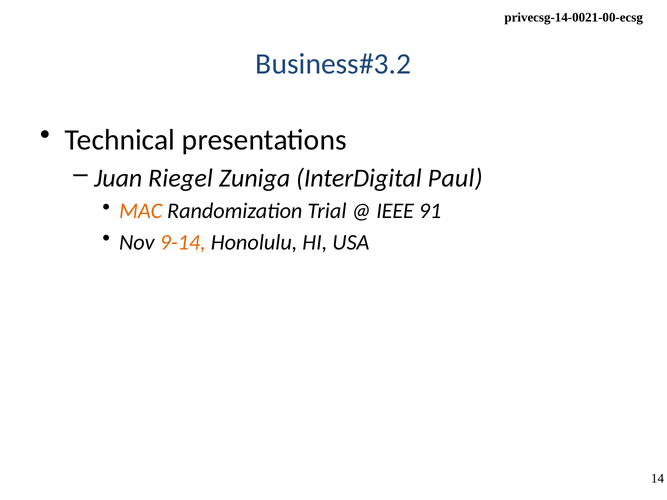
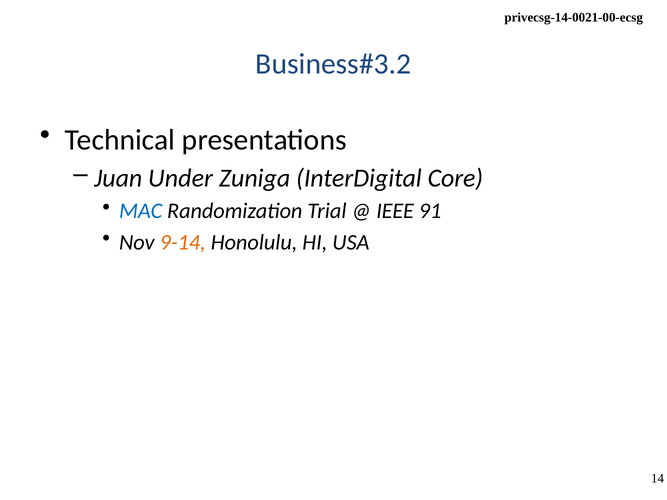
Riegel: Riegel -> Under (181, 178)
Paul: Paul -> Core (455, 178)
MAC colour: orange -> blue (141, 211)
